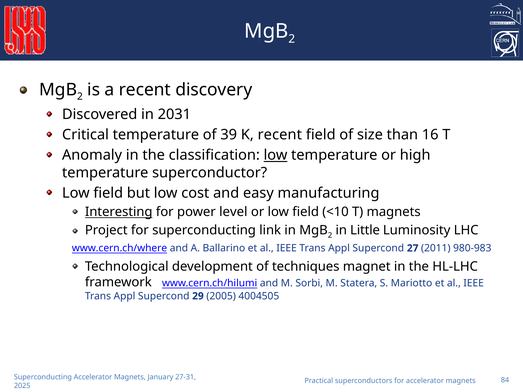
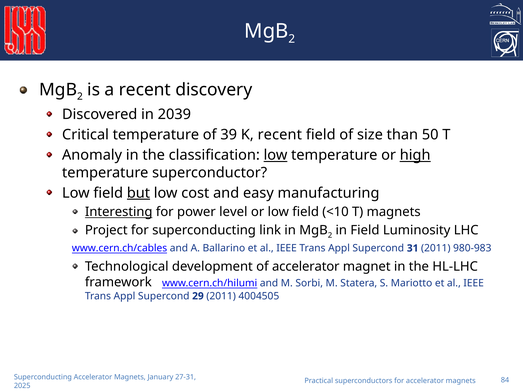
2031: 2031 -> 2039 (174, 115)
16: 16 -> 50 (430, 135)
high underline: none -> present (415, 155)
but underline: none -> present (138, 193)
in Little: Little -> Field (365, 230)
www.cern.ch/where: www.cern.ch/where -> www.cern.ch/cables (120, 248)
27: 27 -> 31 (413, 248)
of techniques: techniques -> accelerator (306, 267)
29 2005: 2005 -> 2011 (221, 296)
